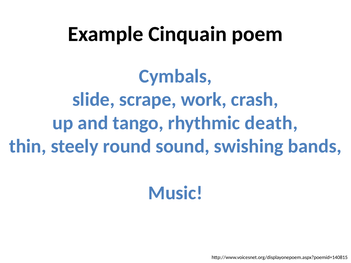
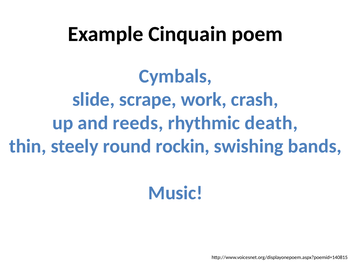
tango: tango -> reeds (138, 123)
sound: sound -> rockin (183, 146)
